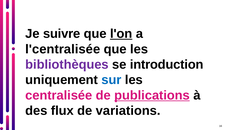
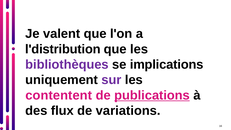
suivre: suivre -> valent (62, 34)
l'on underline: present -> none (121, 34)
l'centralisée: l'centralisée -> l'distribution (63, 49)
introduction: introduction -> implications (167, 64)
sur colour: blue -> purple (111, 80)
centralisée: centralisée -> contentent (59, 95)
